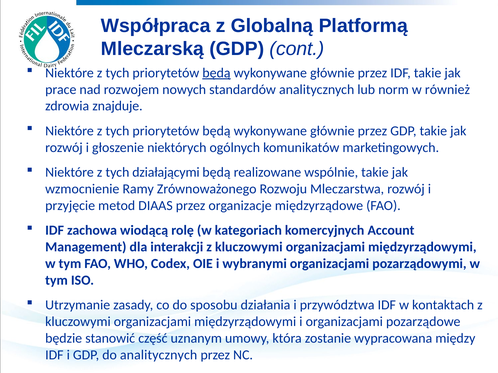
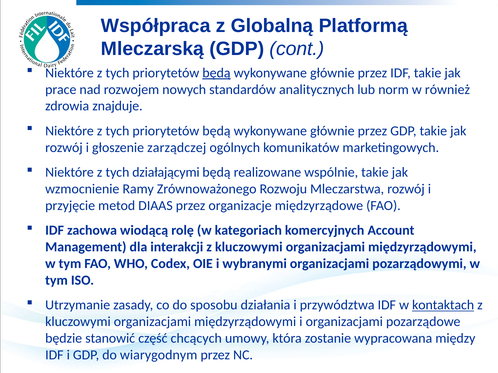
niektórych: niektórych -> zarządczej (177, 148)
kontaktach underline: none -> present (443, 305)
uznanym: uznanym -> chcących (196, 339)
do analitycznych: analitycznych -> wiarygodnym (159, 355)
